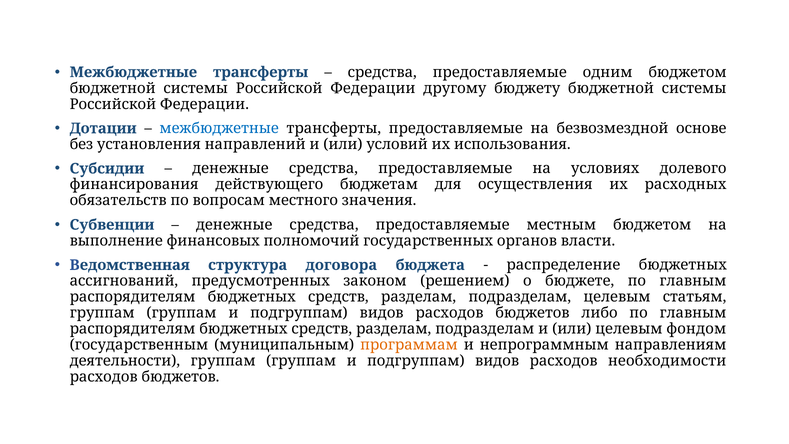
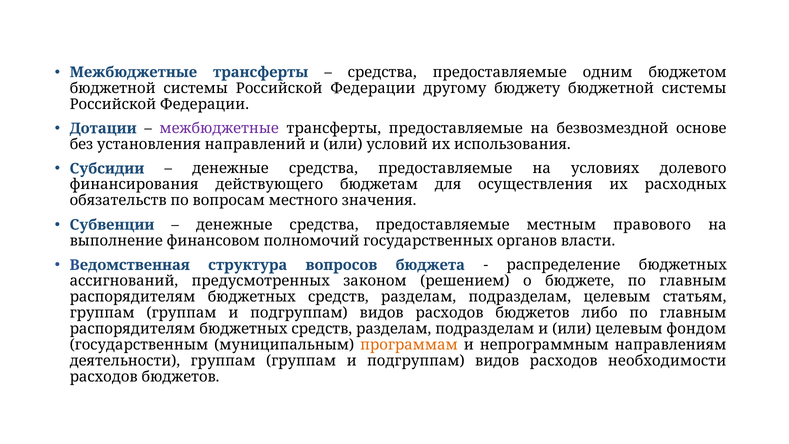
межбюджетные colour: blue -> purple (219, 128)
местным бюджетом: бюджетом -> правового (652, 225)
финансовых: финансовых -> финансовом (213, 241)
договора: договора -> вопросов (341, 265)
